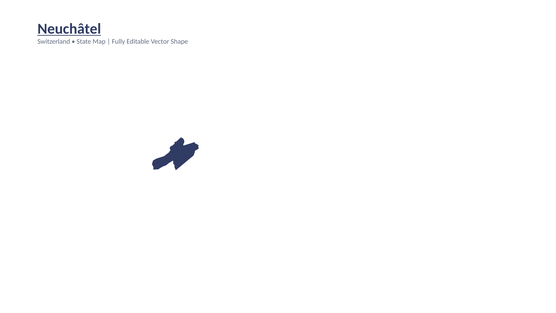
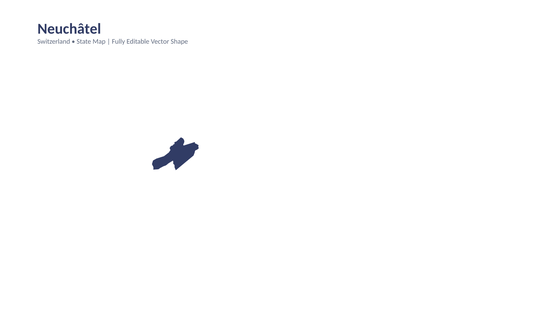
Neuchâtel underline: present -> none (69, 29)
